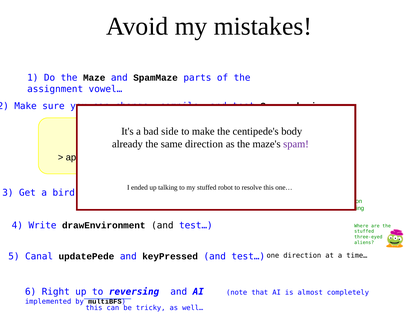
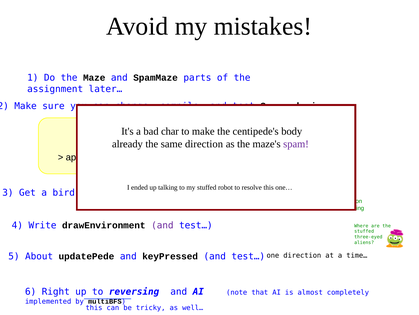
vowel…: vowel… -> later… (105, 89)
bad side: side -> char (170, 131)
and colour: black -> purple (162, 225)
Canal: Canal -> About (39, 256)
